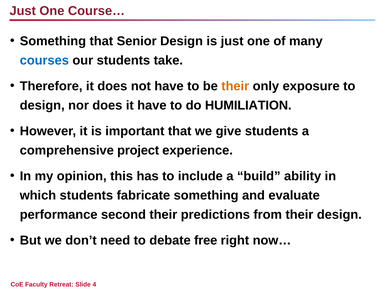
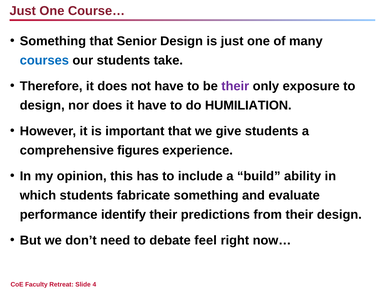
their colour: orange -> purple (235, 86)
project: project -> figures (138, 150)
second: second -> identify (124, 214)
free: free -> feel (206, 240)
